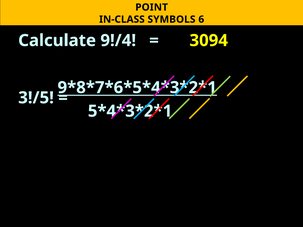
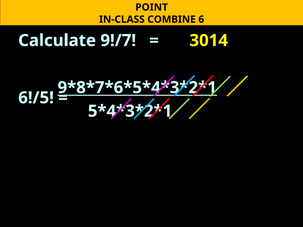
SYMBOLS: SYMBOLS -> COMBINE (172, 19)
9!/4: 9!/4 -> 9!/7 (118, 41)
3094: 3094 -> 3014 (209, 41)
3!/5: 3!/5 -> 6!/5 (36, 98)
